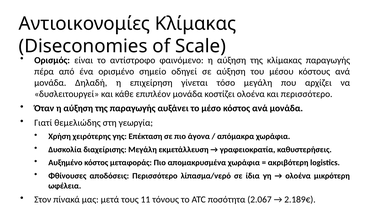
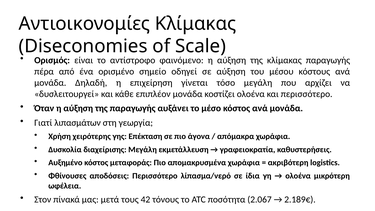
θεμελιώδης: θεμελιώδης -> λιπασμάτων (78, 123)
11: 11 -> 42 (145, 200)
